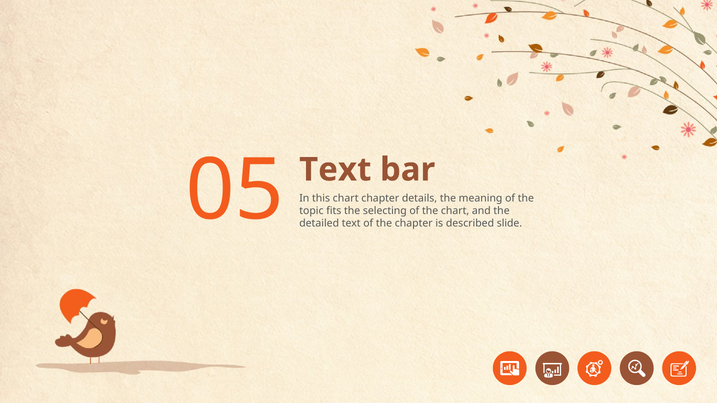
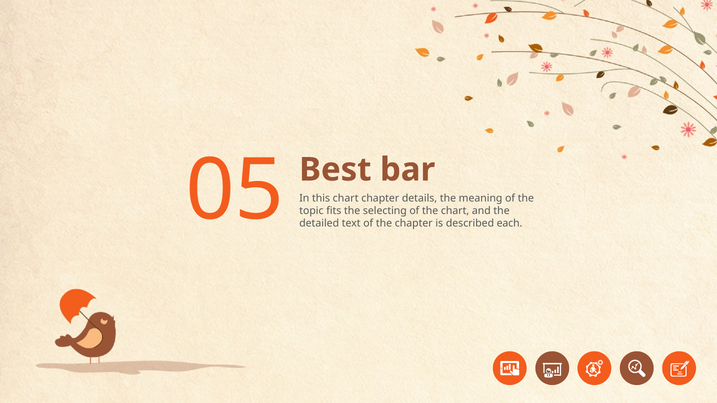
05 Text: Text -> Best (335, 170)
slide: slide -> each (509, 223)
